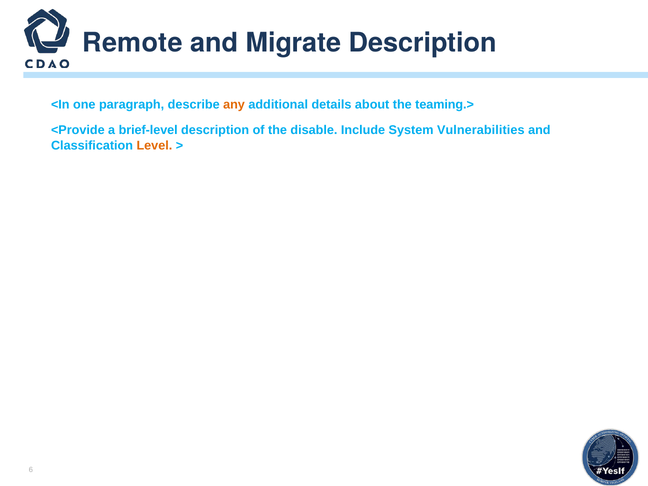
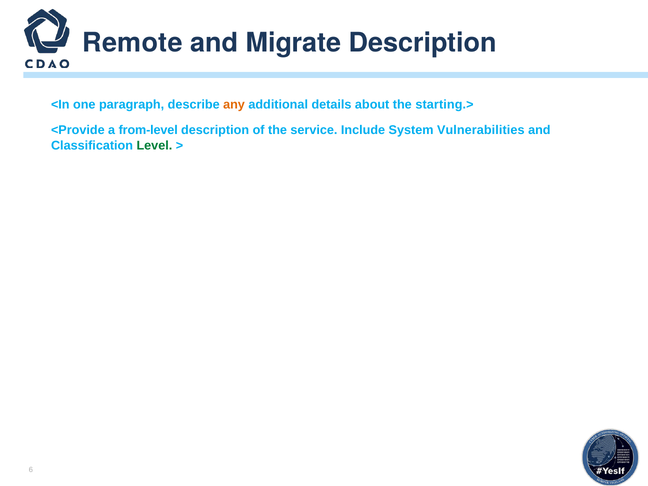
teaming.>: teaming.> -> starting.> (444, 104)
brief-level: brief-level -> from-level (148, 130)
disable: disable -> service (314, 130)
Level colour: orange -> green (154, 145)
